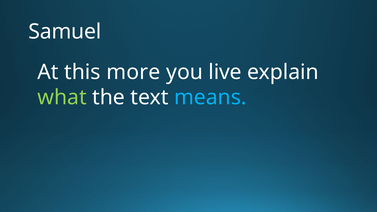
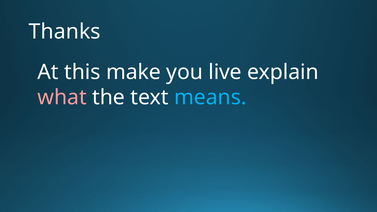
Samuel: Samuel -> Thanks (65, 32)
more: more -> make (133, 72)
what colour: light green -> pink (62, 98)
